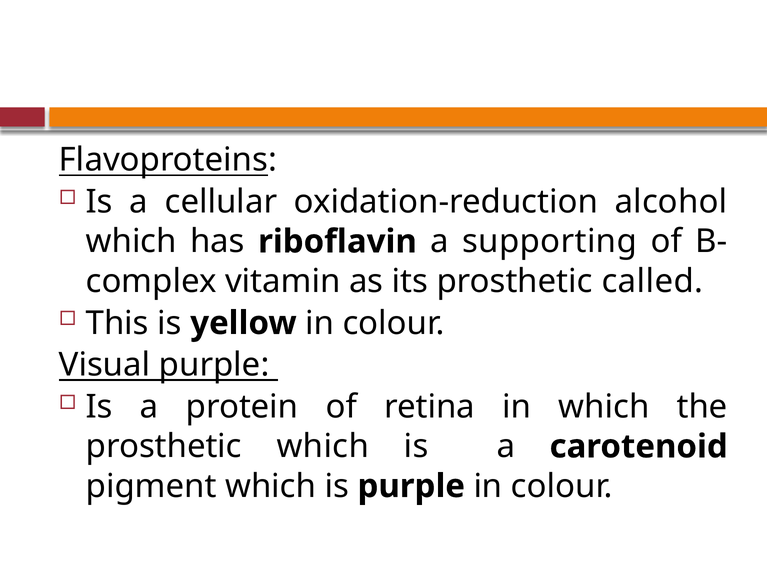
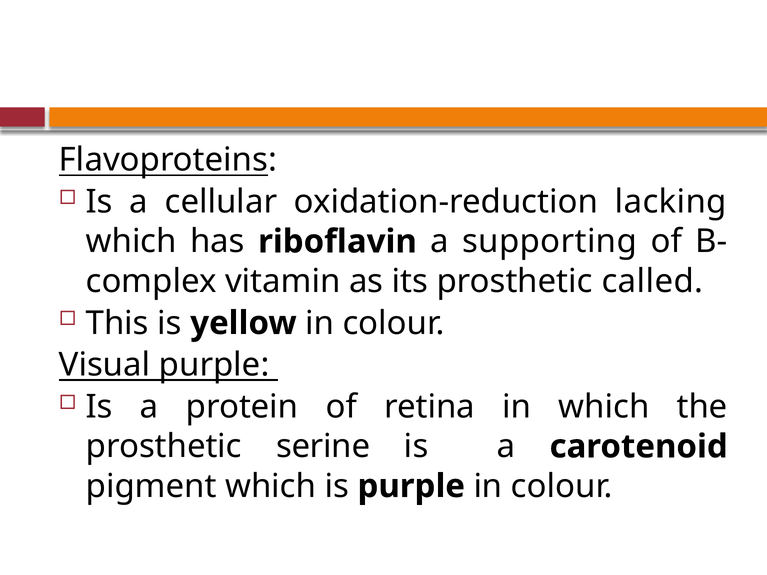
alcohol: alcohol -> lacking (671, 202)
prosthetic which: which -> serine (323, 447)
